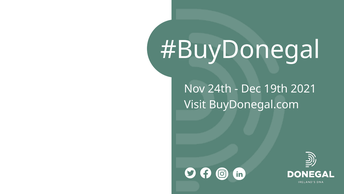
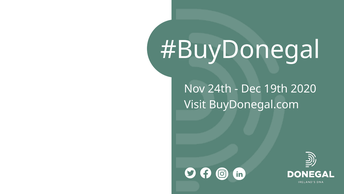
2021: 2021 -> 2020 (304, 89)
